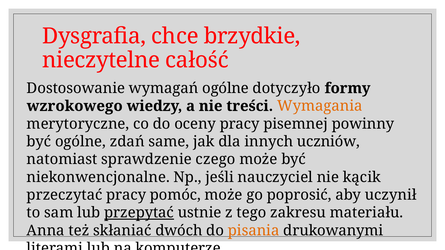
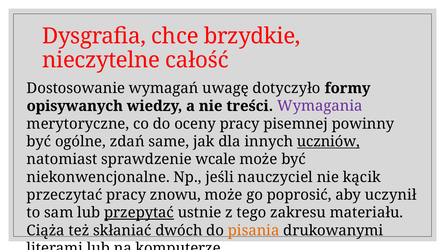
wymagań ogólne: ogólne -> uwagę (226, 88)
wzrokowego: wzrokowego -> opisywanych (75, 106)
Wymagania colour: orange -> purple (320, 106)
uczniów underline: none -> present (328, 142)
czego: czego -> wcale (216, 160)
pomóc: pomóc -> znowu (175, 195)
Anna: Anna -> Ciąża (46, 231)
